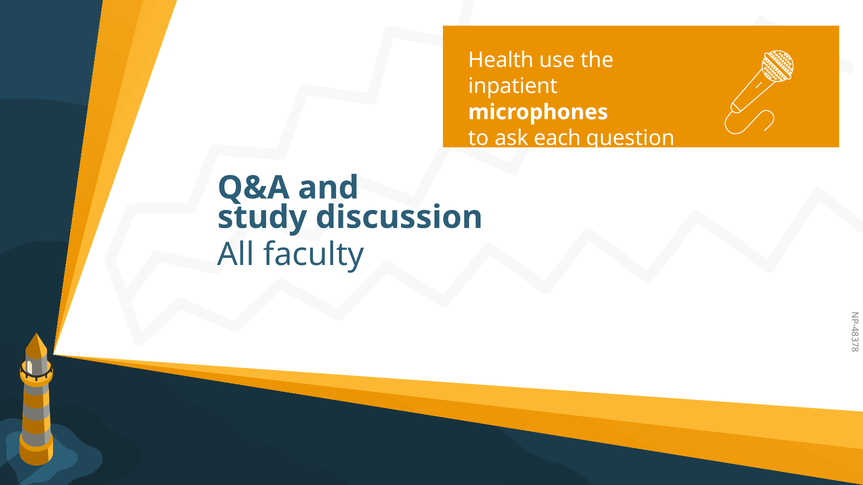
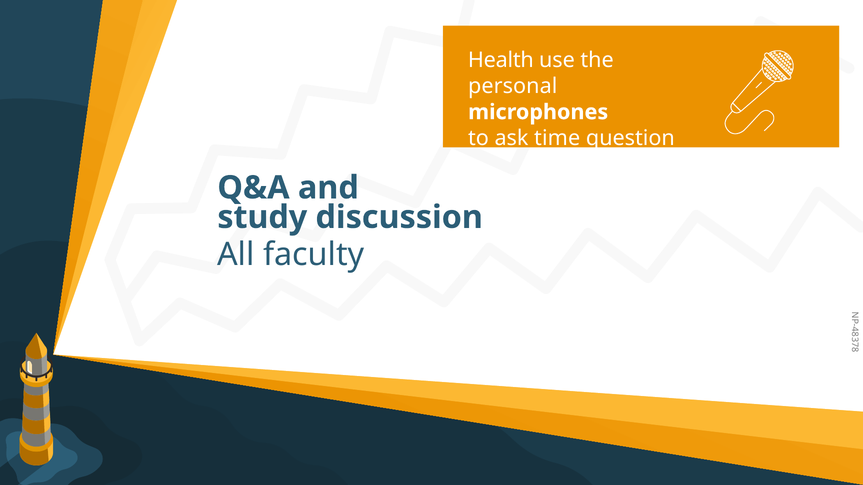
inpatient: inpatient -> personal (513, 86)
each: each -> time (557, 138)
